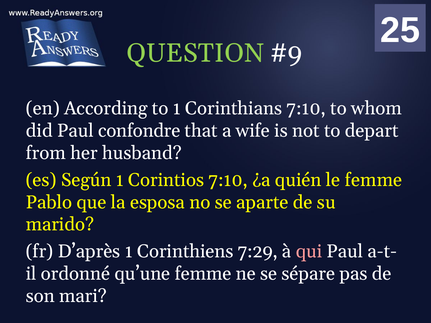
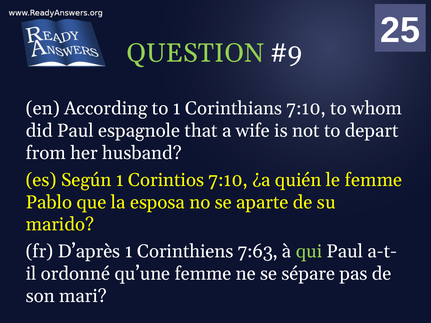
confondre: confondre -> espagnole (139, 131)
7:29: 7:29 -> 7:63 (258, 252)
qui colour: pink -> light green (309, 252)
